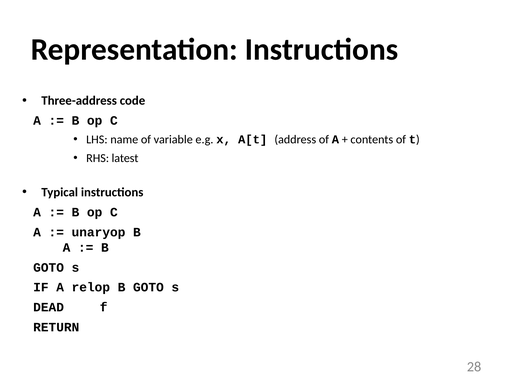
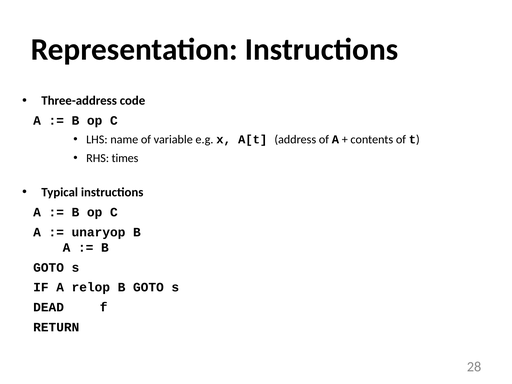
latest: latest -> times (125, 158)
